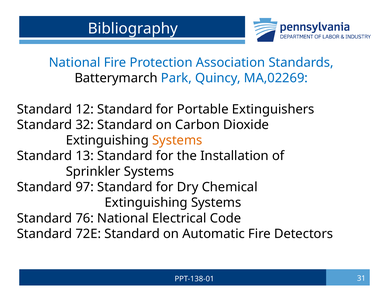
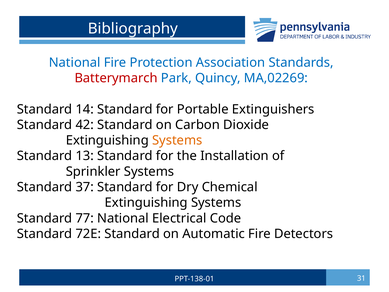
Batterymarch colour: black -> red (116, 78)
12: 12 -> 14 (85, 109)
32: 32 -> 42 (85, 125)
97: 97 -> 37 (85, 187)
76: 76 -> 77 (85, 218)
